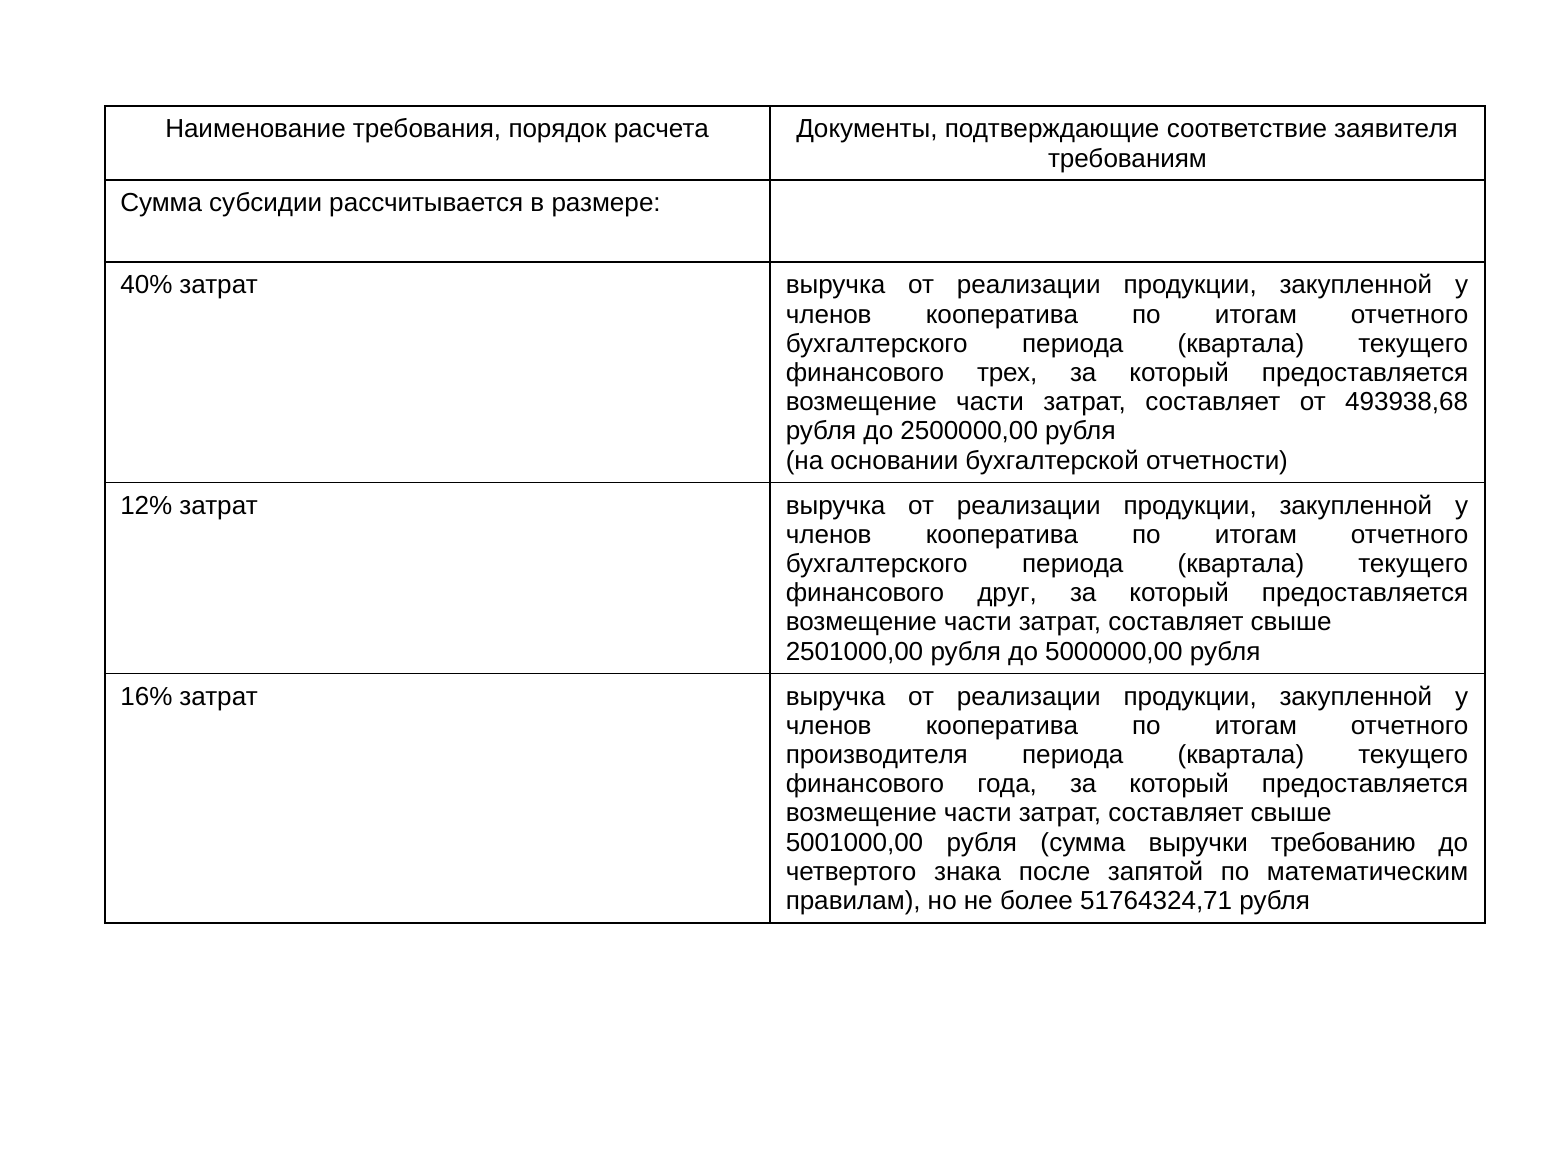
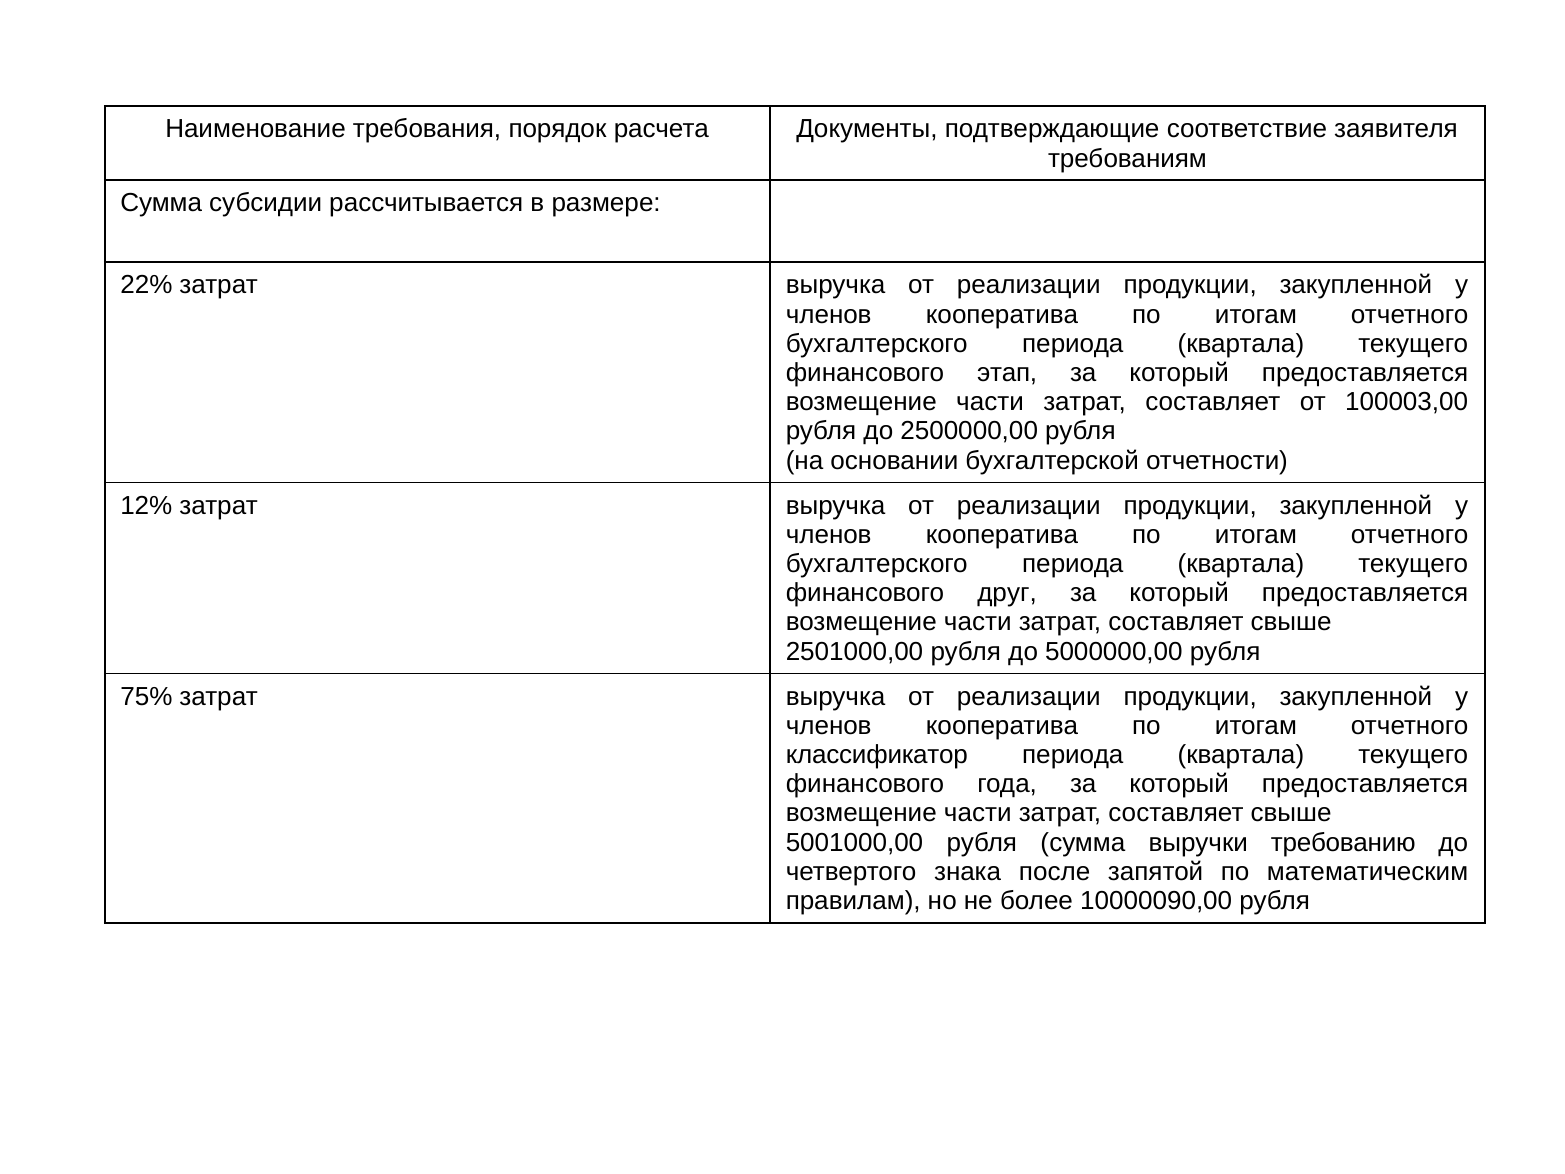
40%: 40% -> 22% (146, 285)
трех: трех -> этап (1007, 373)
493938,68: 493938,68 -> 100003,00 (1407, 402)
16%: 16% -> 75% (146, 696)
производителя: производителя -> классификатор (877, 755)
51764324,71: 51764324,71 -> 10000090,00 (1156, 901)
